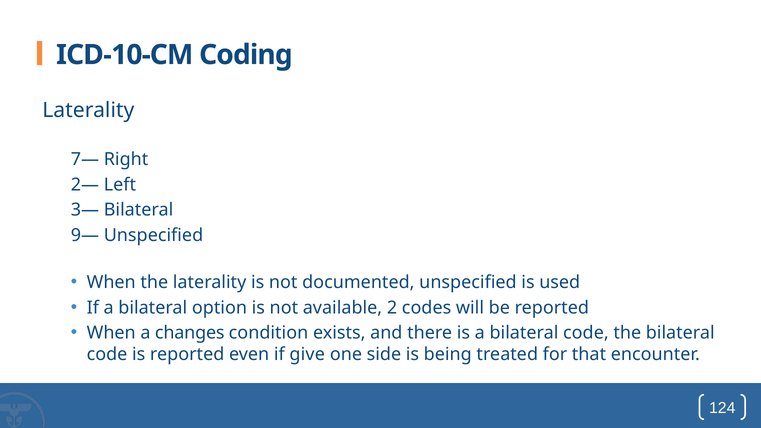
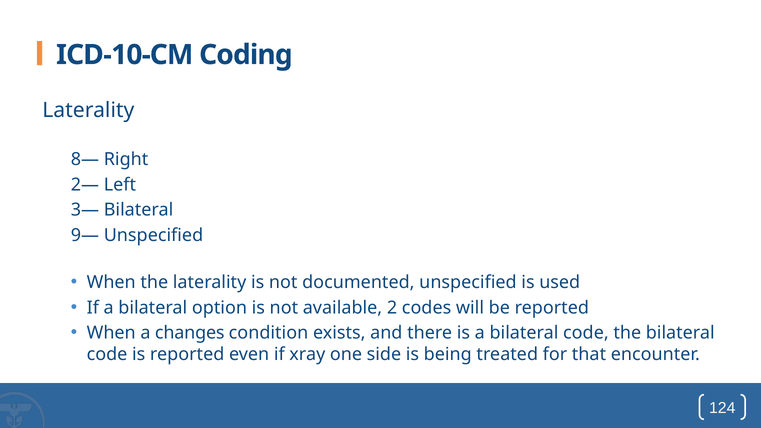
7—: 7— -> 8— (85, 160)
give: give -> xray (307, 355)
